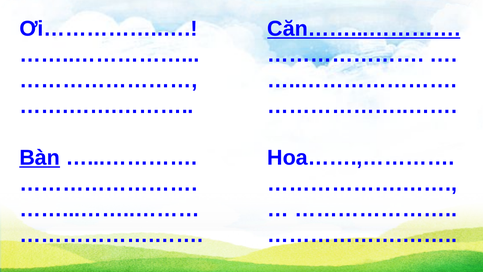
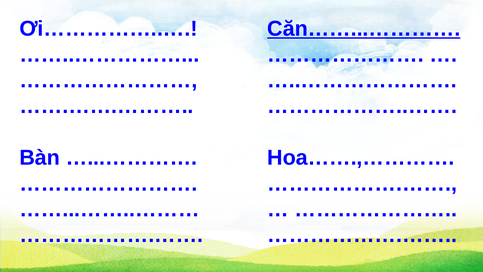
Bàn underline: present -> none (40, 158)
